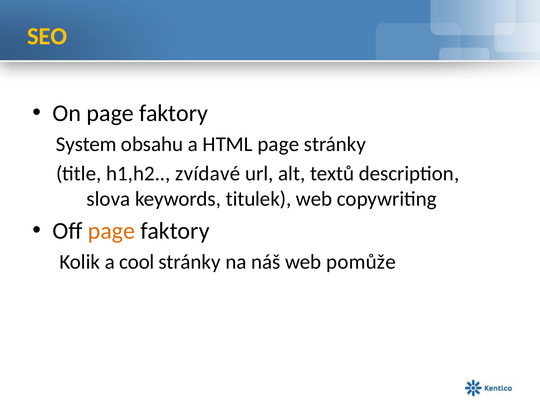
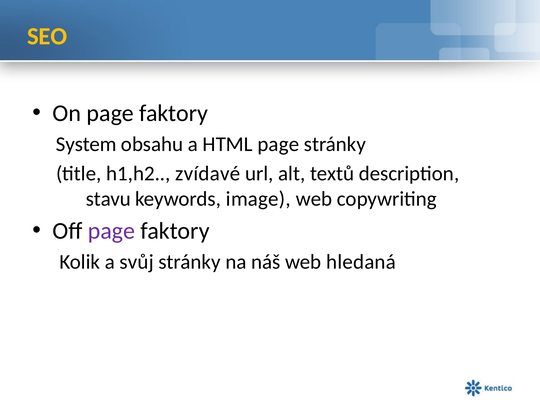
slova: slova -> stavu (108, 199)
titulek: titulek -> image (258, 199)
page colour: orange -> purple (112, 231)
cool: cool -> svůj (137, 262)
pomůže: pomůže -> hledaná (361, 262)
